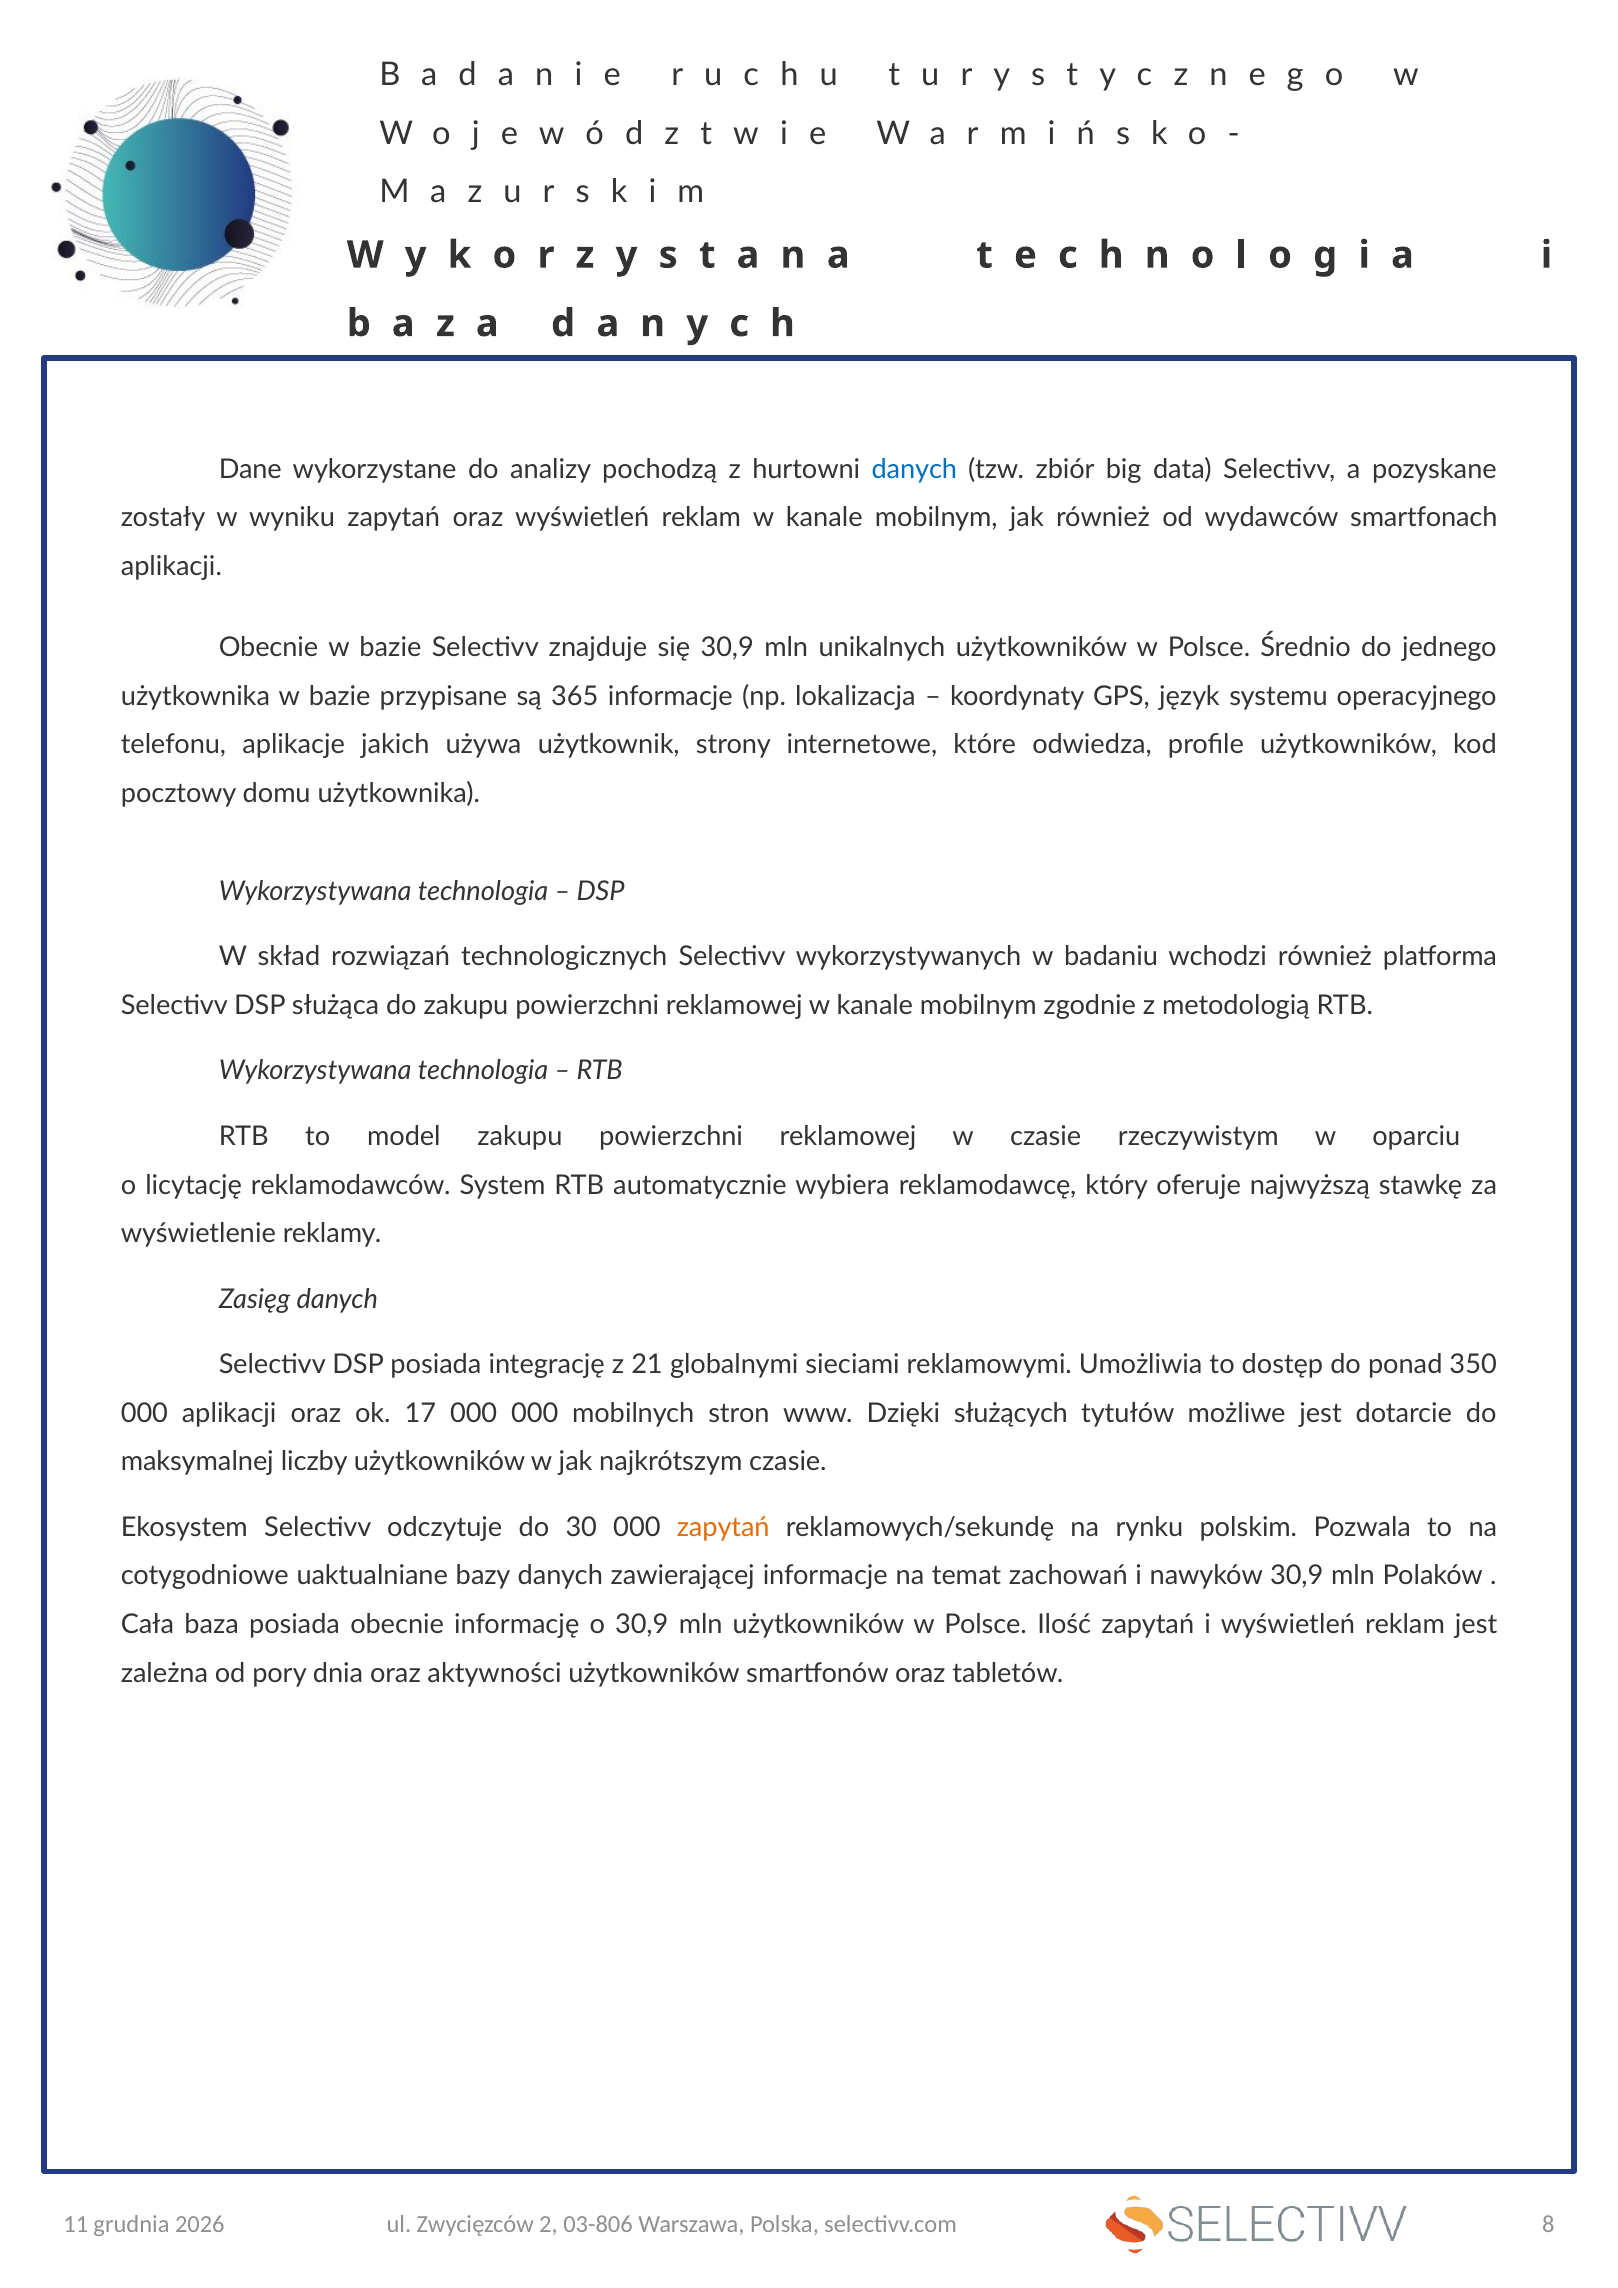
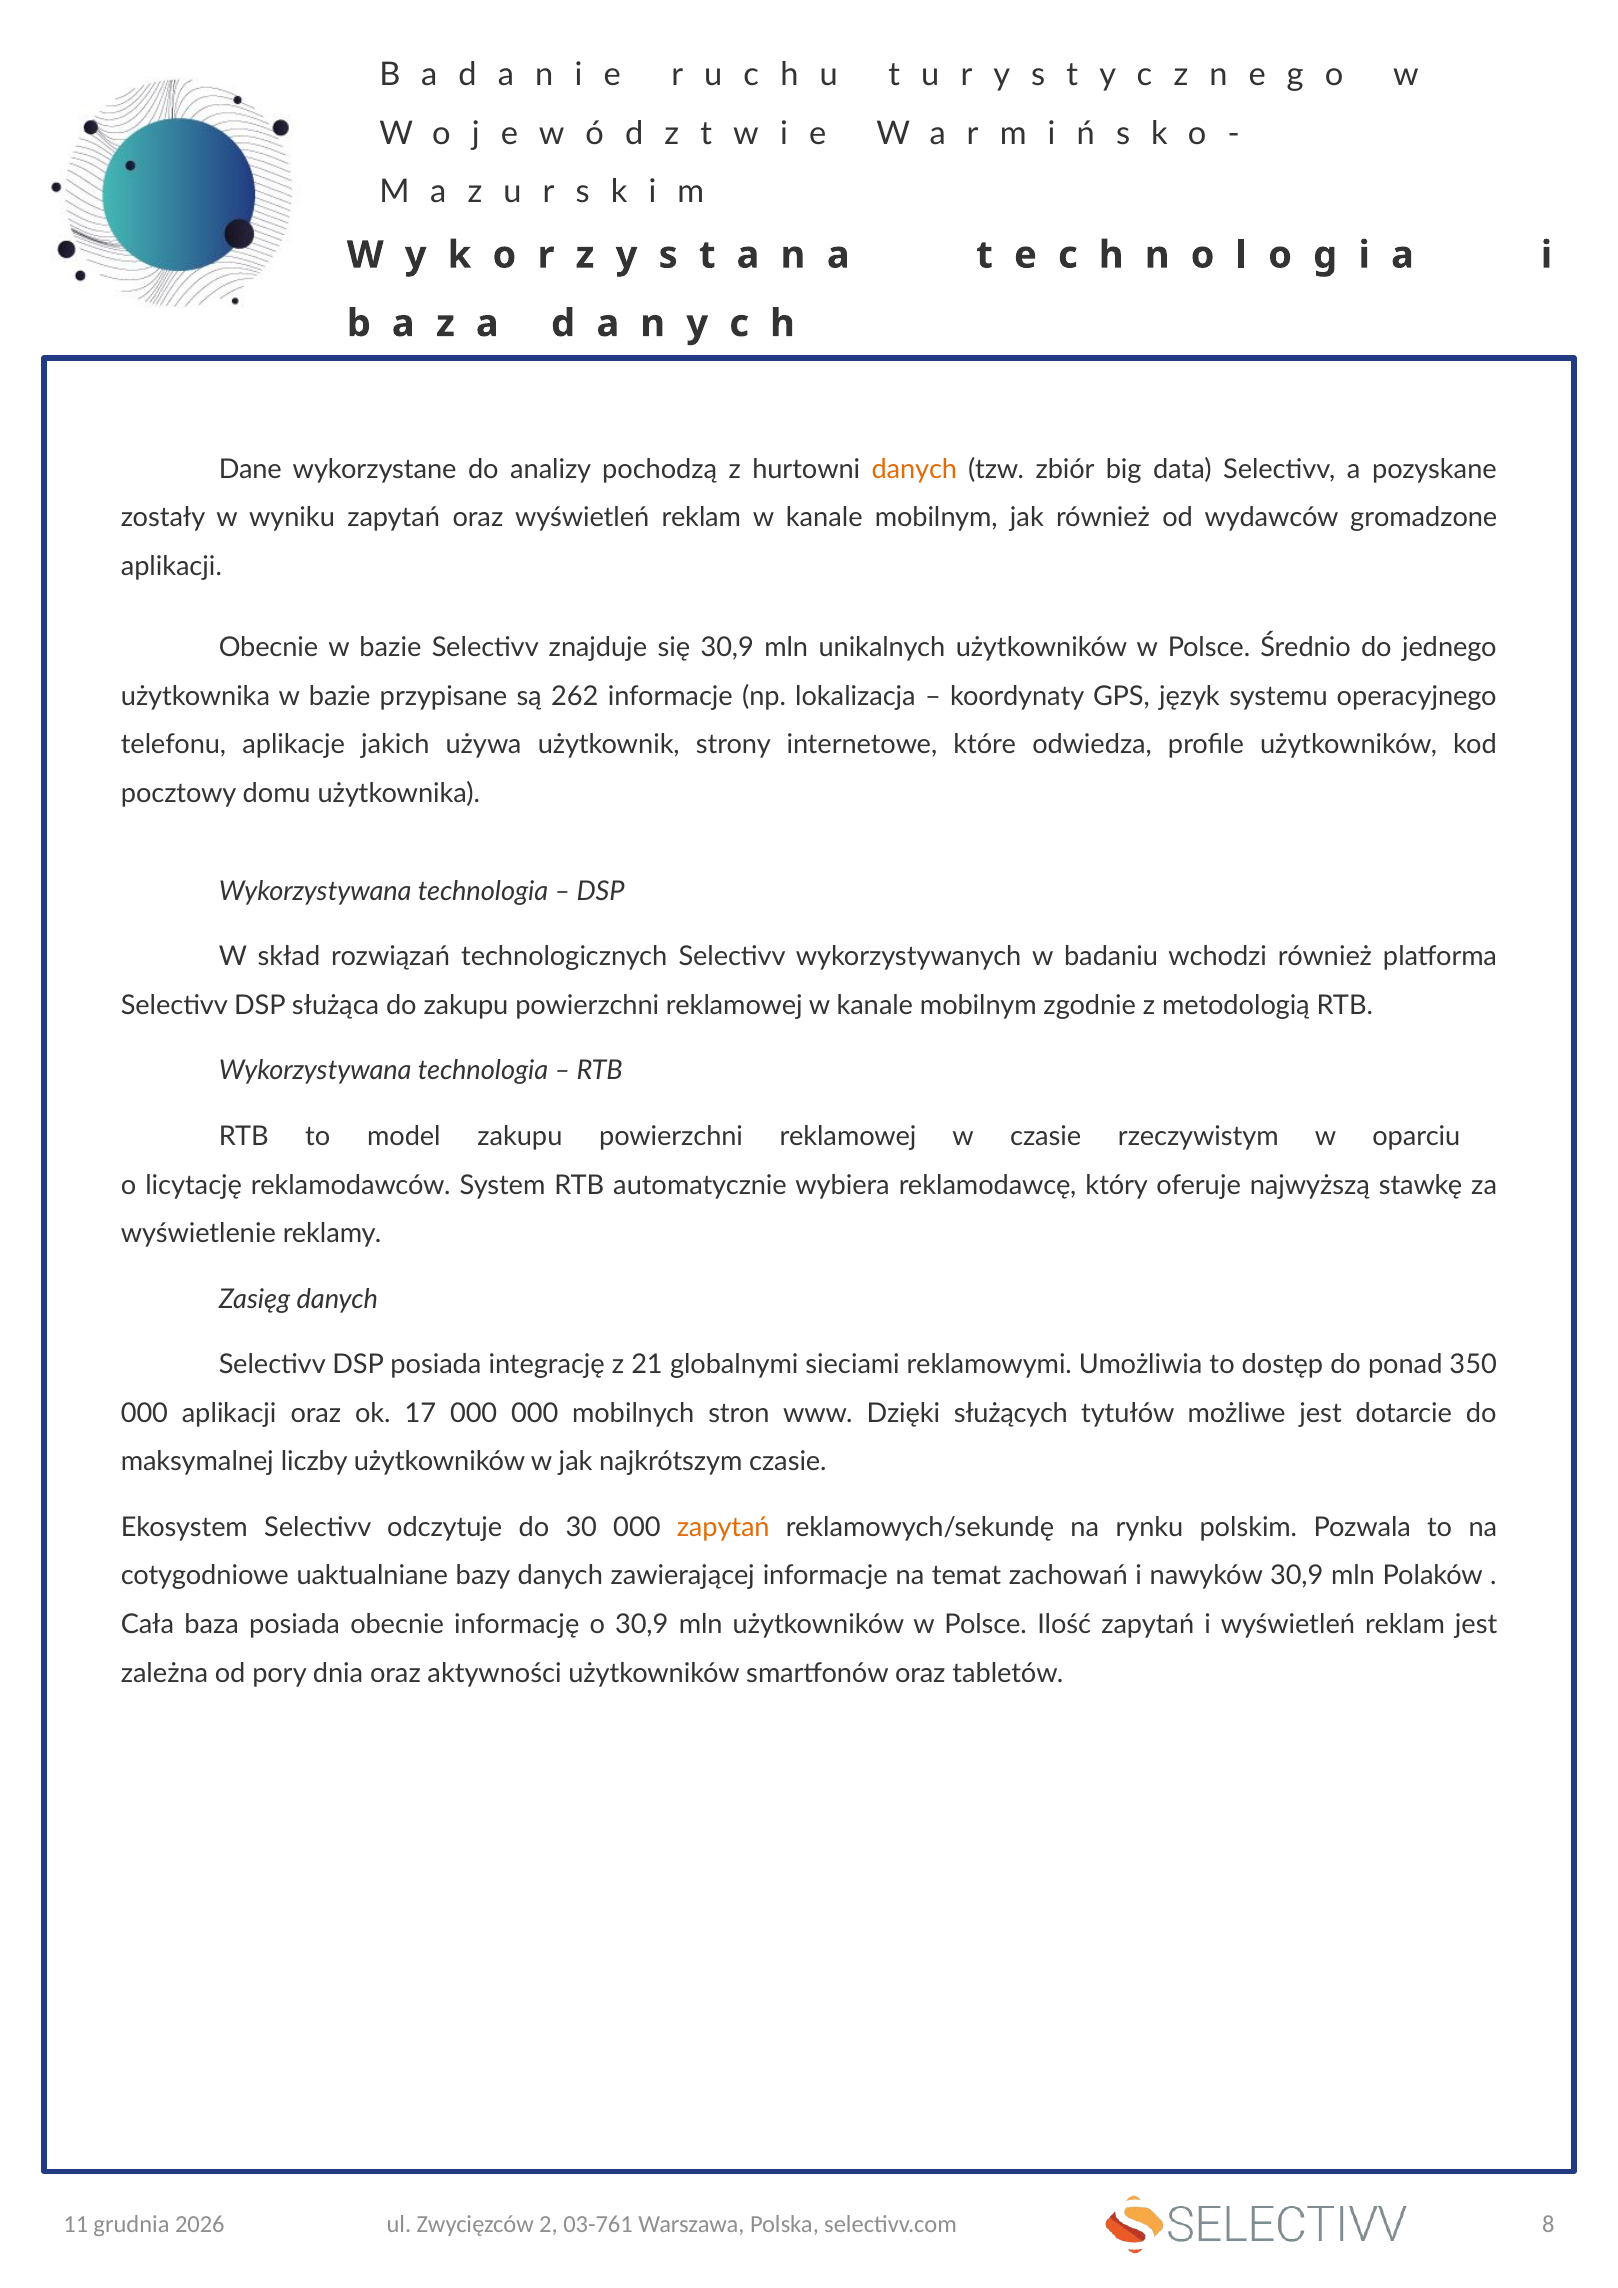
danych colour: blue -> orange (914, 469)
smartfonach: smartfonach -> gromadzone (1424, 518)
365: 365 -> 262 (575, 696)
03-806: 03-806 -> 03-761 (598, 2225)
